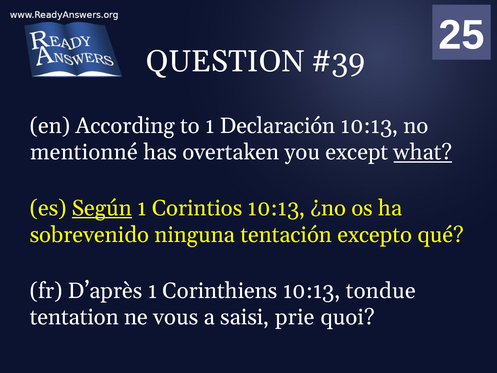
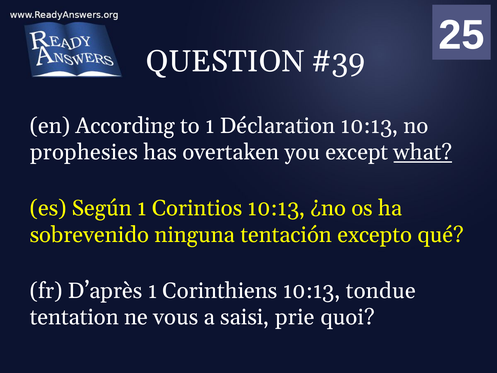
Declaración: Declaración -> Déclaration (278, 126)
mentionné: mentionné -> prophesies (84, 152)
Según underline: present -> none (102, 208)
